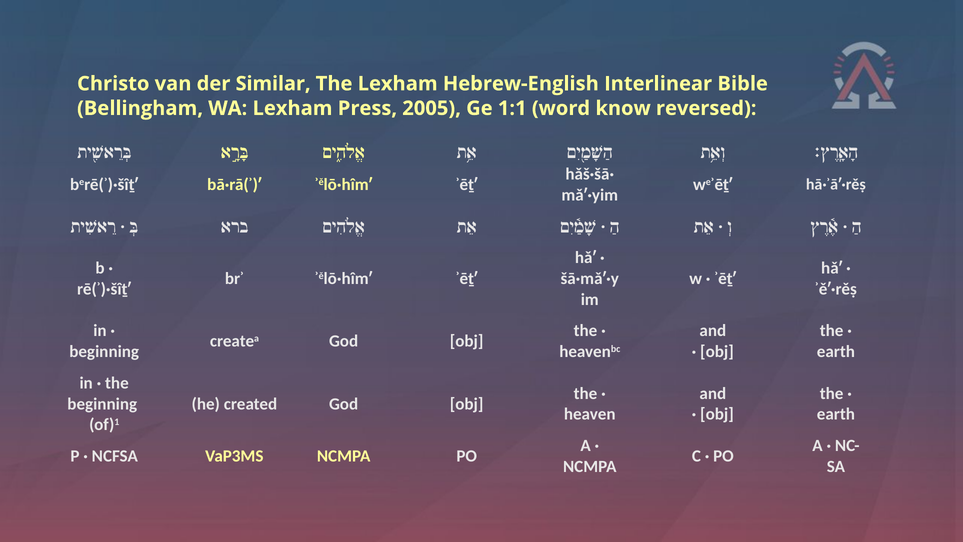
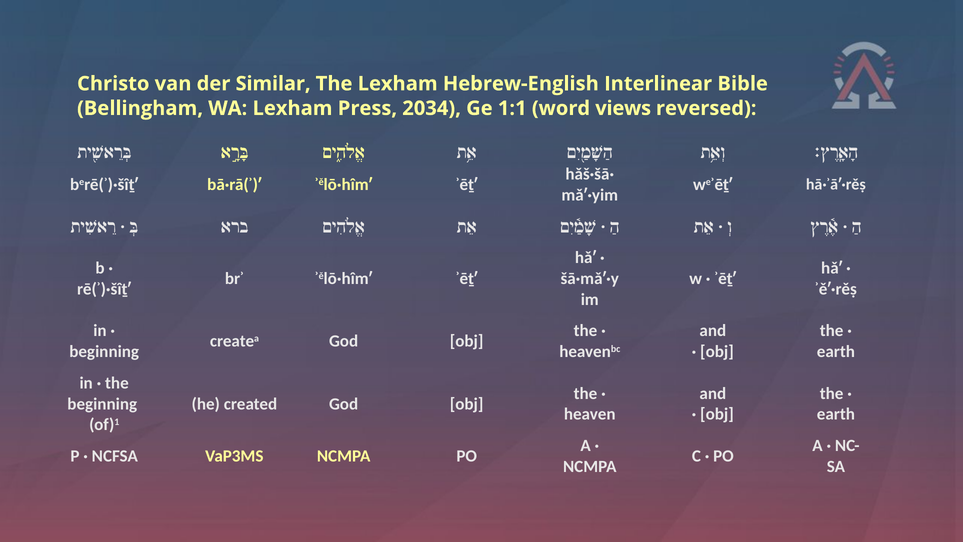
2005: 2005 -> 2034 (432, 108)
know: know -> views (623, 108)
